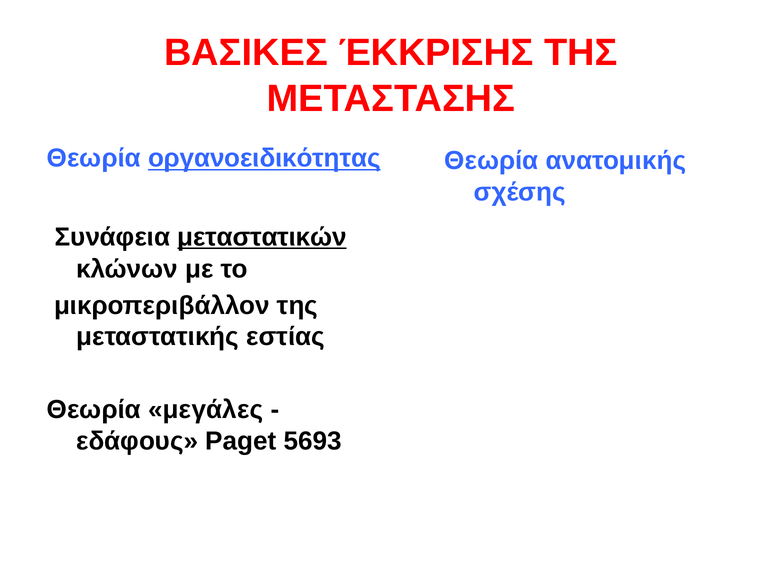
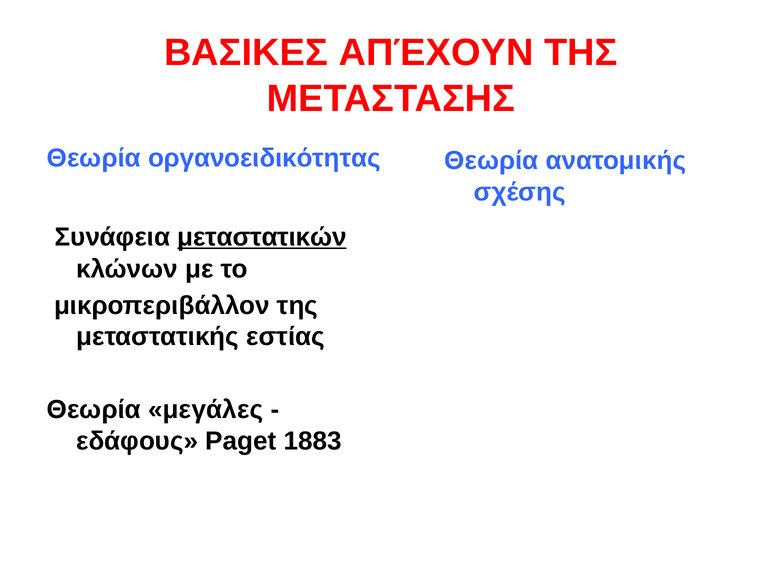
ΈΚΚΡΙΣΗΣ: ΈΚΚΡΙΣΗΣ -> ΑΠΈΧΟΥΝ (436, 53)
οργανοειδικότητας underline: present -> none (264, 158)
5693: 5693 -> 1883 (313, 441)
